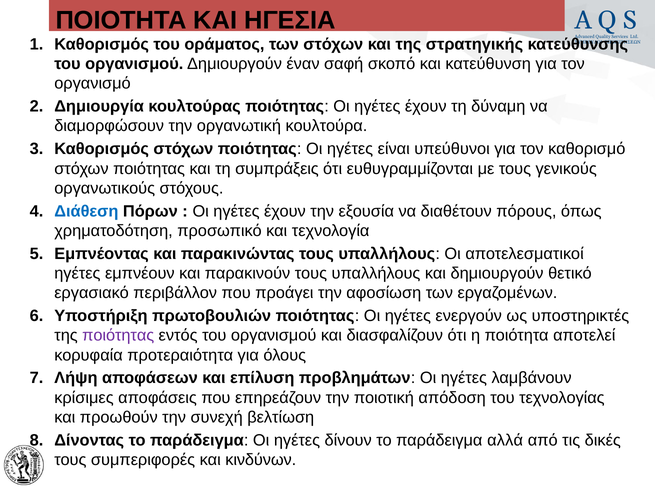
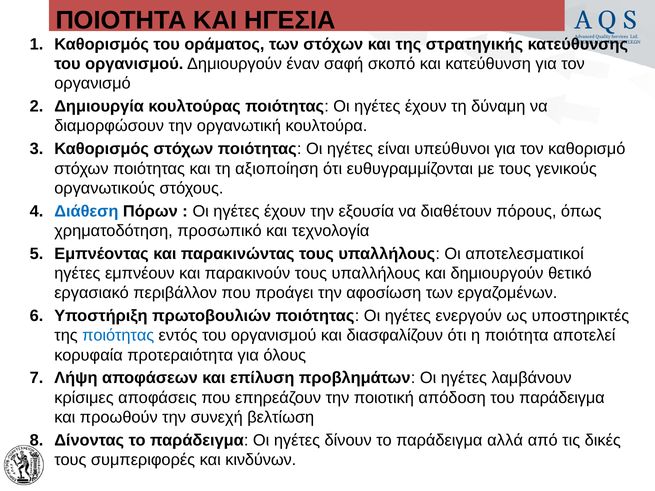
συμπράξεις: συμπράξεις -> αξιοποίηση (277, 169)
ποιότητας colour: purple -> blue (118, 336)
του τεχνολογίας: τεχνολογίας -> παράδειγμα (562, 398)
